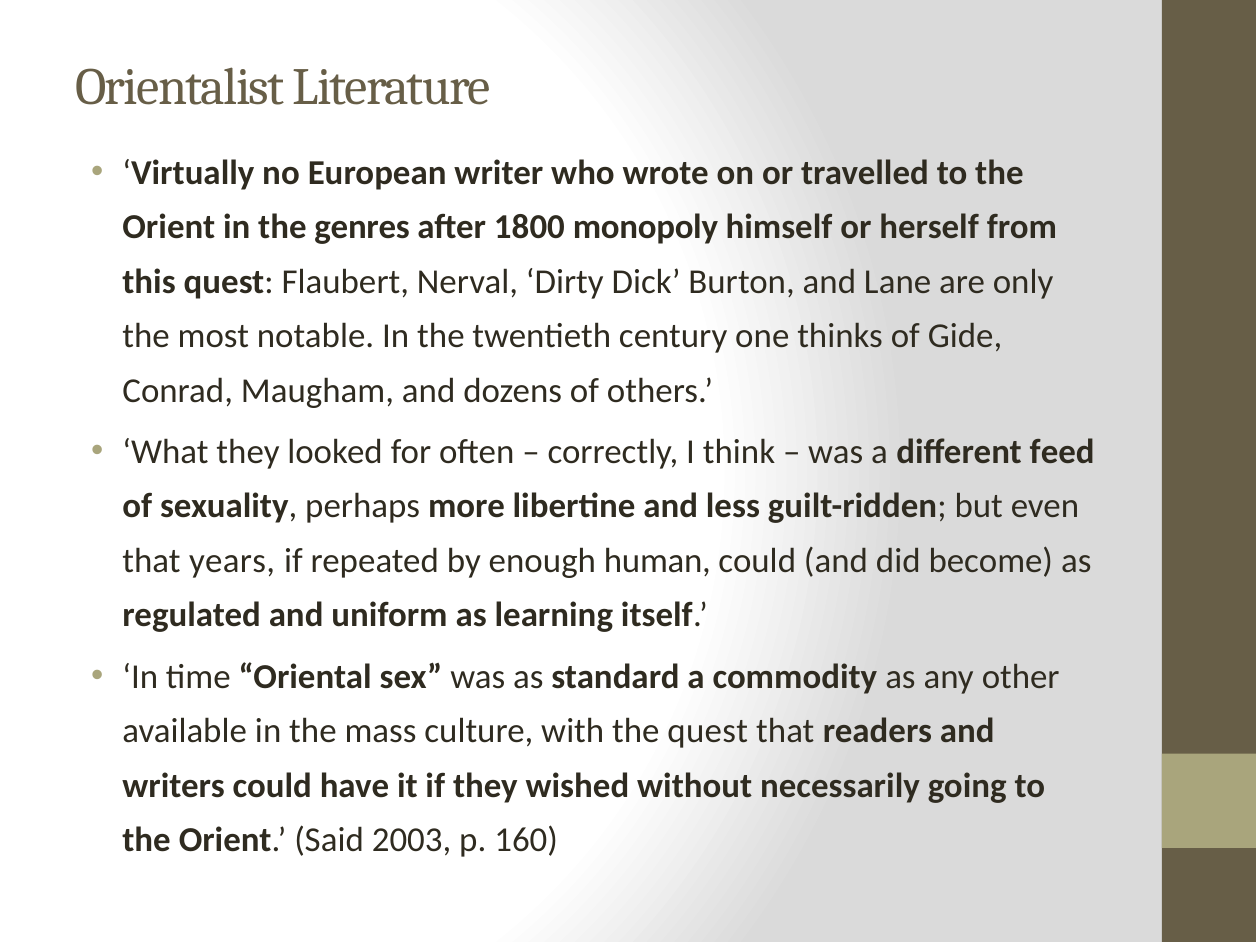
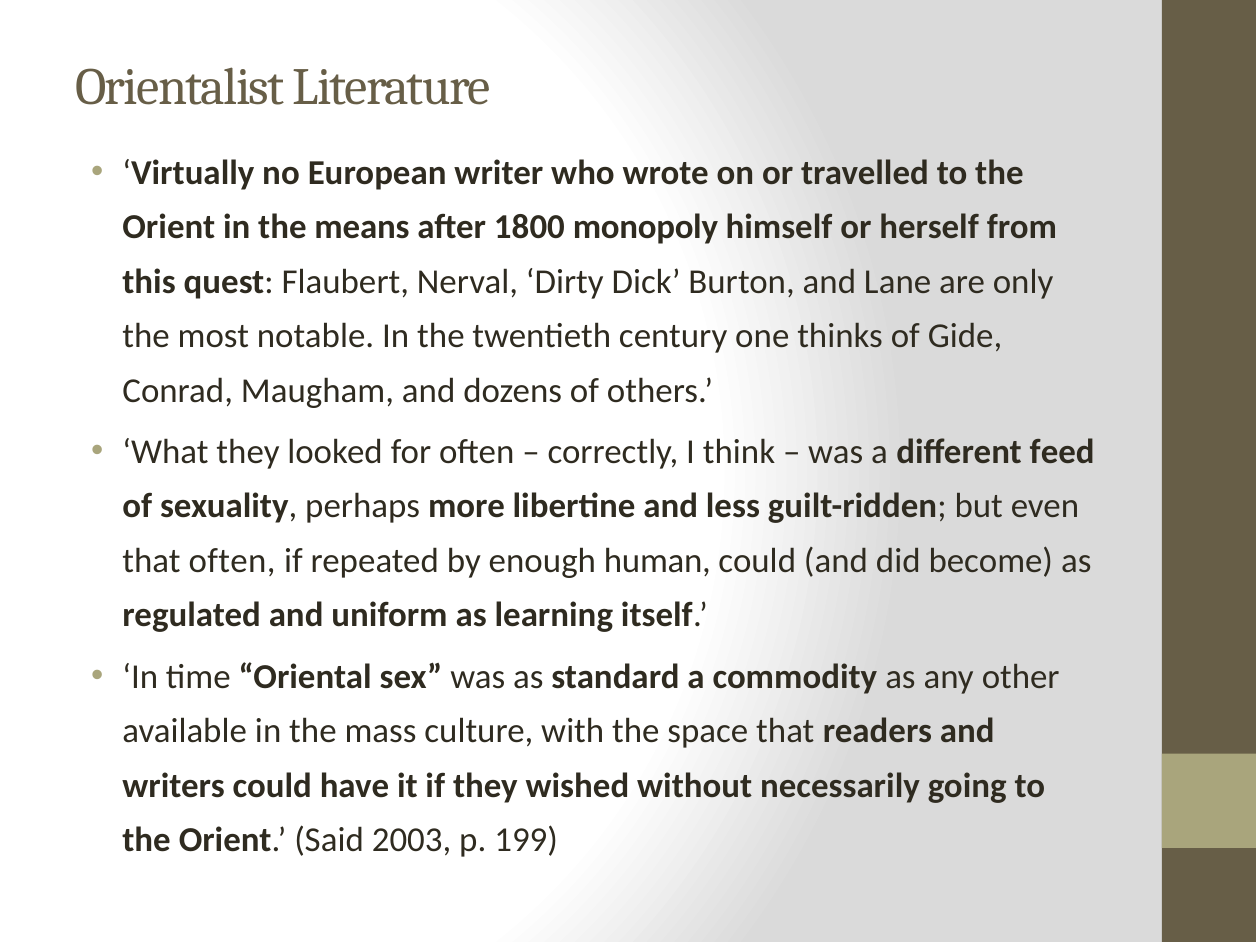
genres: genres -> means (362, 227)
that years: years -> often (232, 561)
the quest: quest -> space (708, 731)
160: 160 -> 199 (526, 840)
